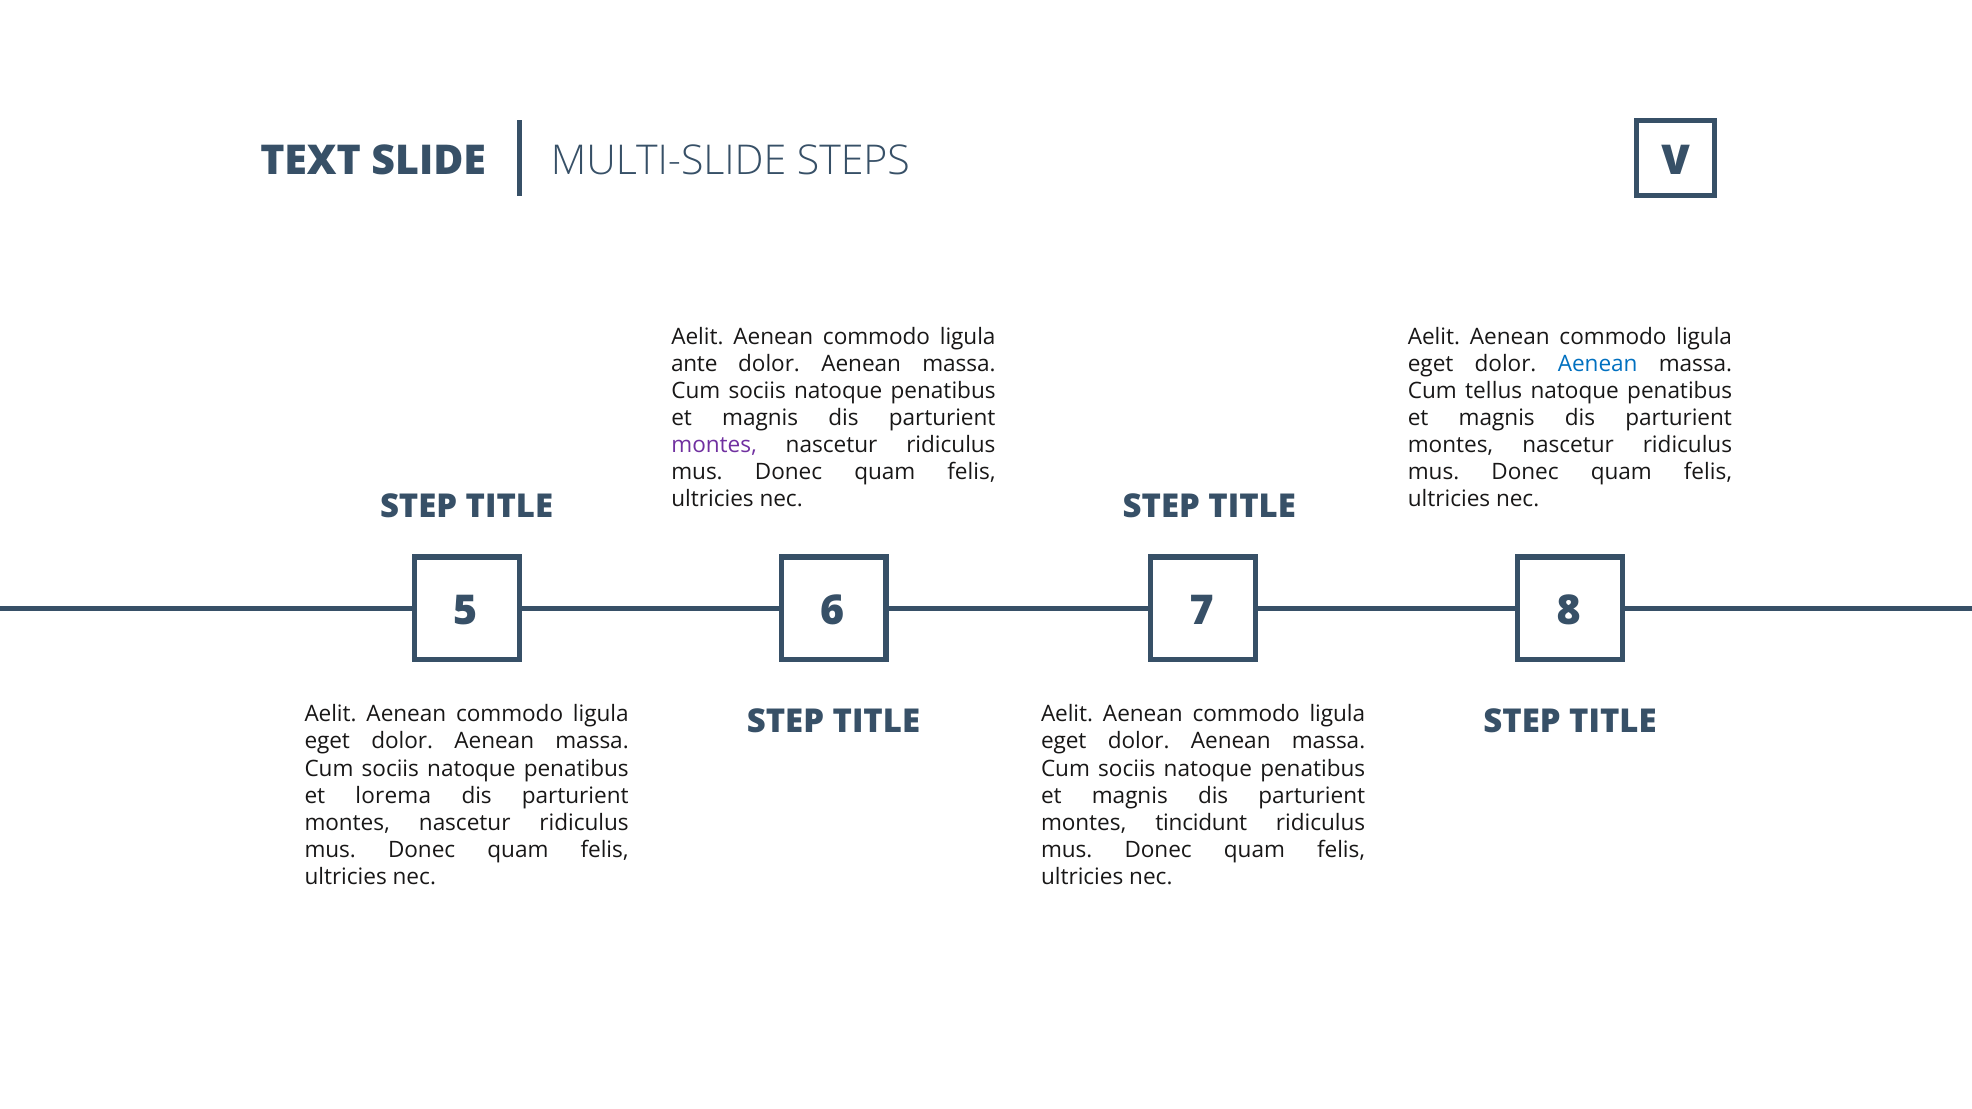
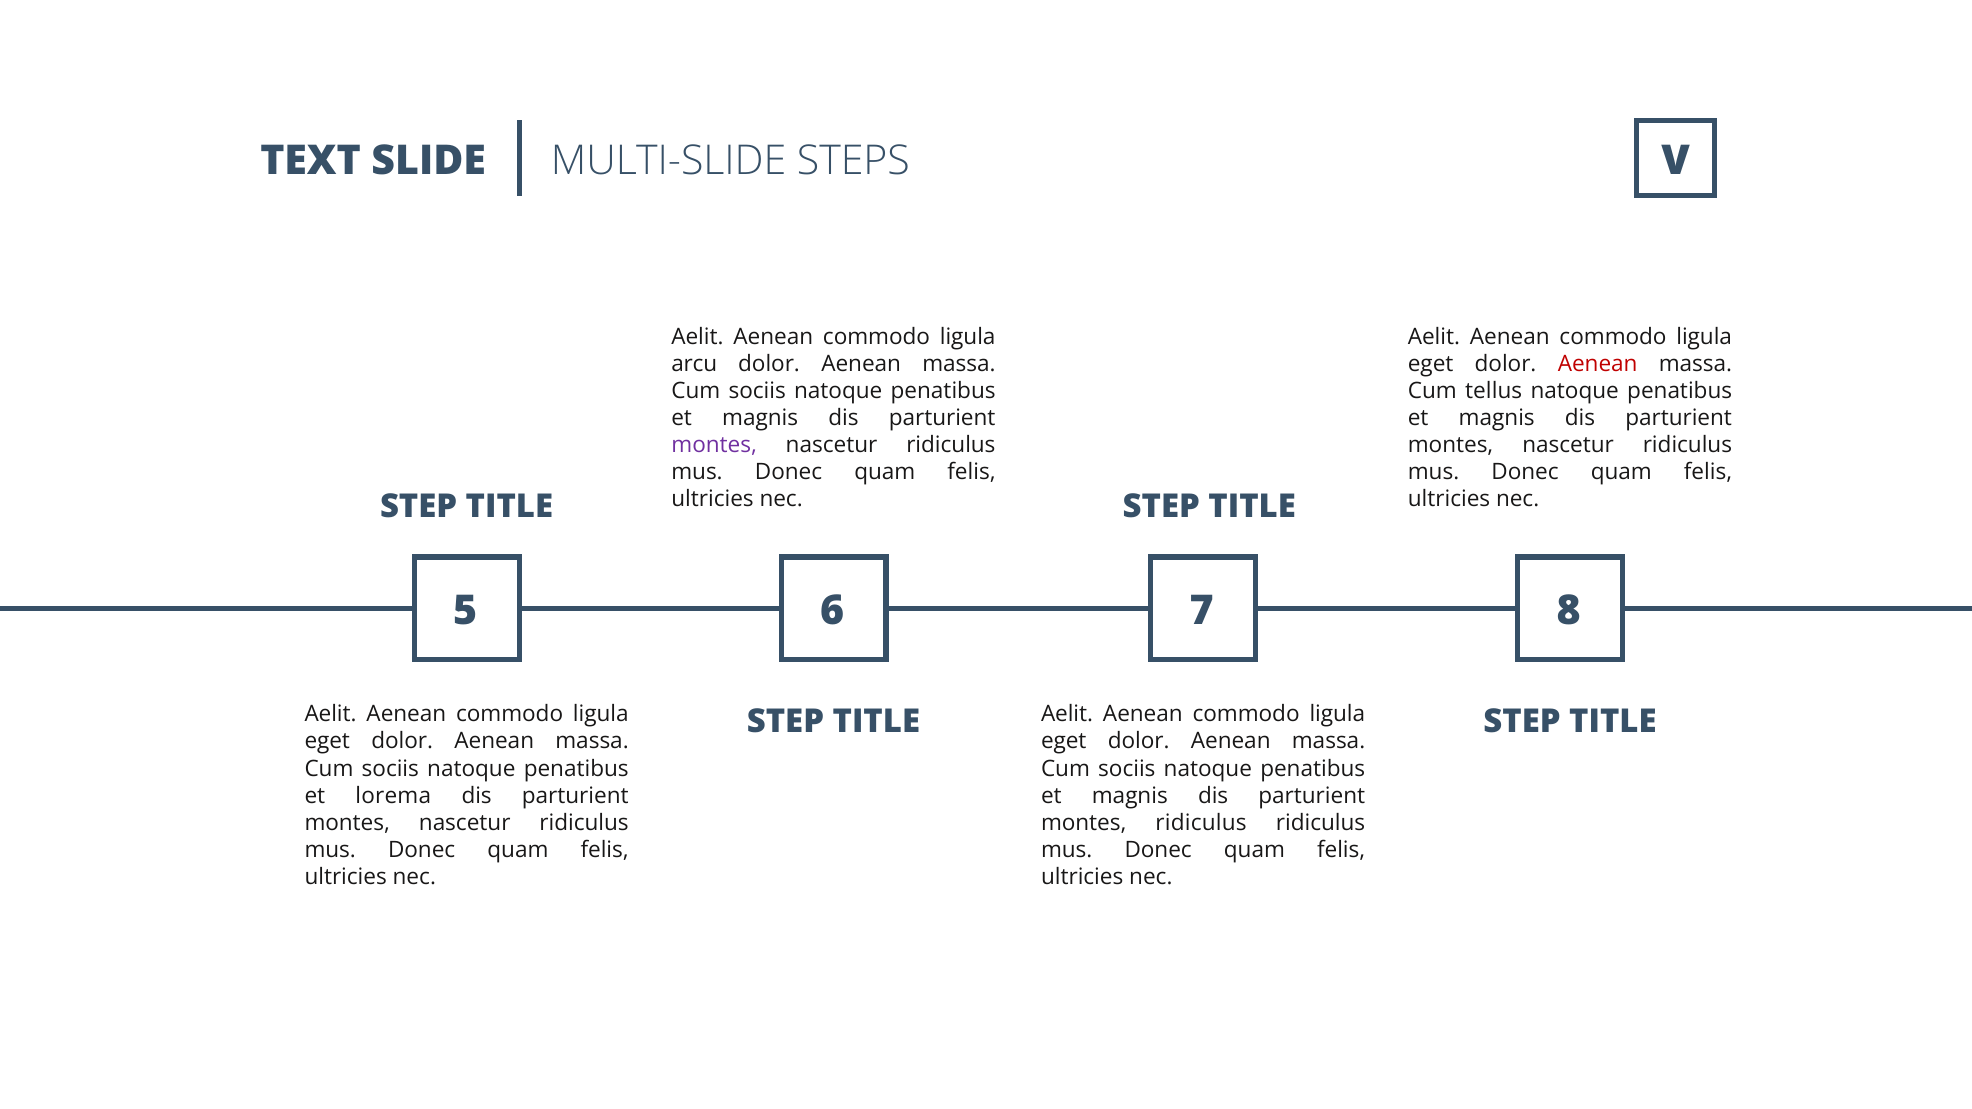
ante: ante -> arcu (694, 364)
Aenean colour: blue -> red (1598, 364)
montes tincidunt: tincidunt -> ridiculus (1201, 823)
